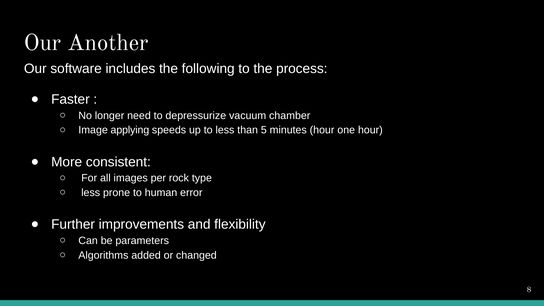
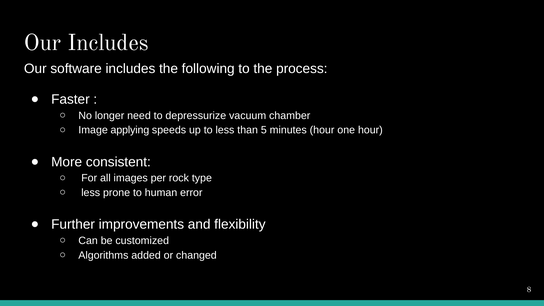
Our Another: Another -> Includes (108, 43)
parameters: parameters -> customized (142, 241)
